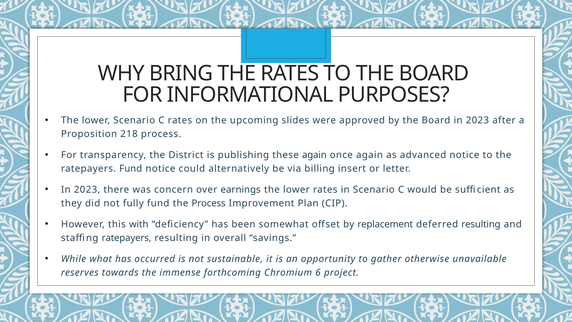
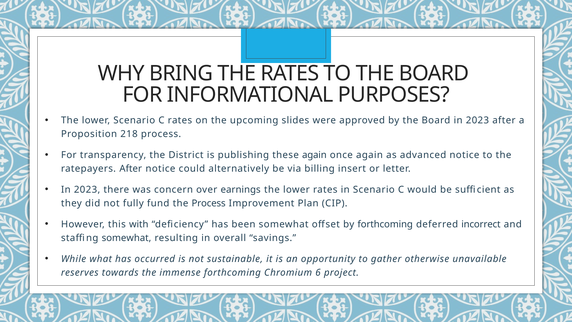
ratepayers Fund: Fund -> After (131, 169)
by replacement: replacement -> forthcoming (385, 224)
deferred resulting: resulting -> incorrect (481, 224)
staffing ratepayers: ratepayers -> somewhat (126, 238)
